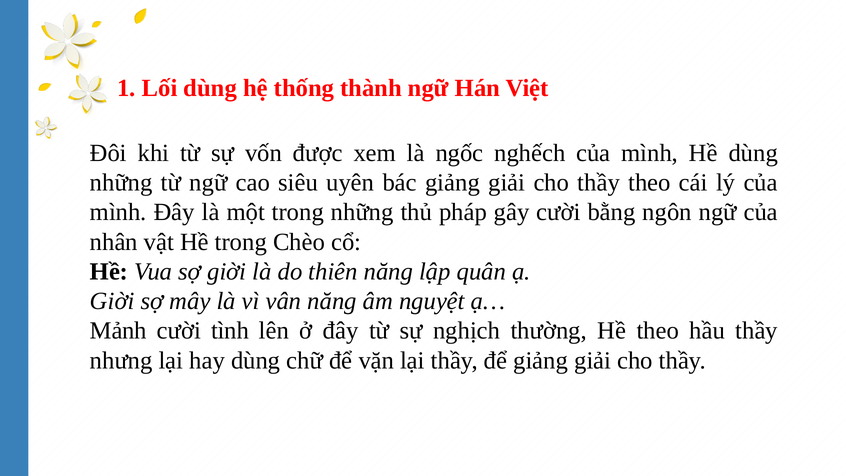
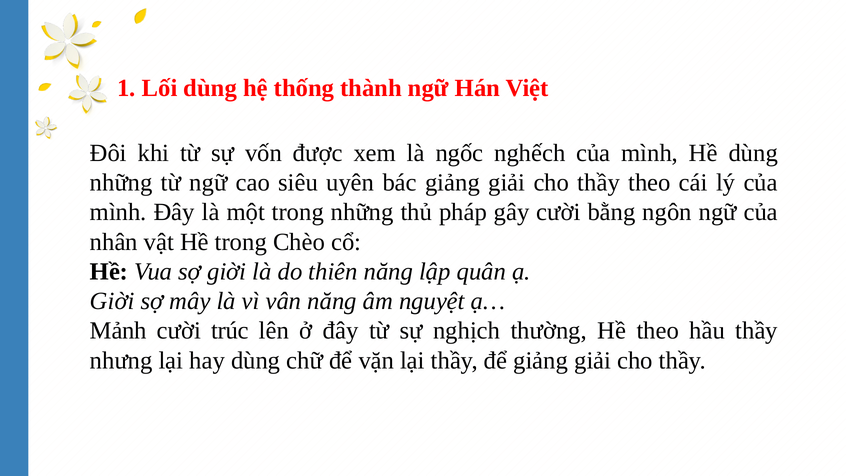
tình: tình -> trúc (230, 331)
